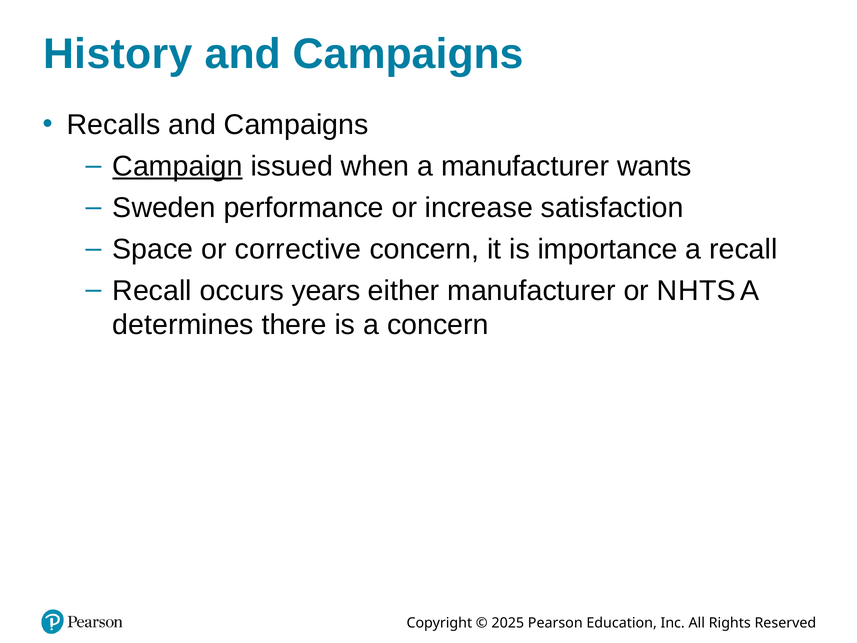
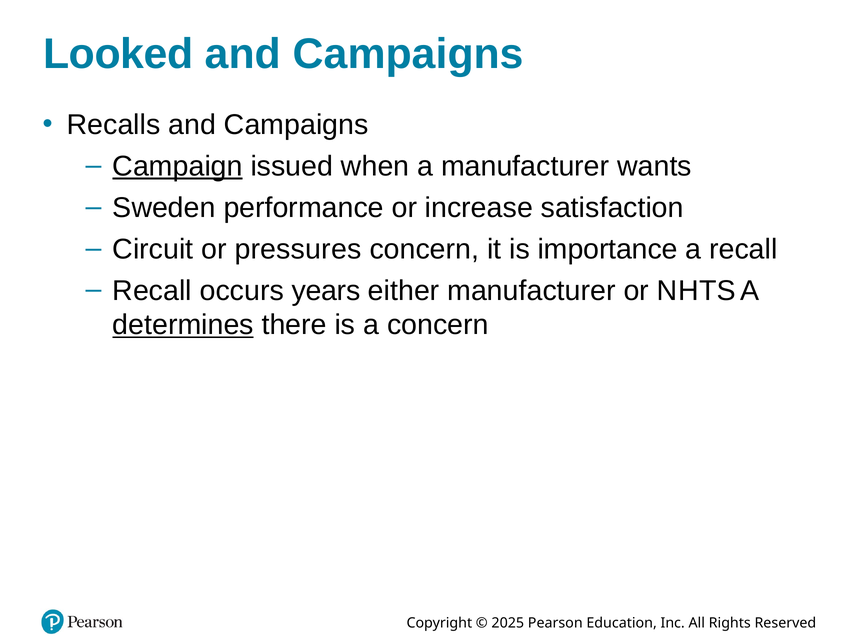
History: History -> Looked (118, 54)
Space: Space -> Circuit (153, 249)
corrective: corrective -> pressures (298, 249)
determines underline: none -> present (183, 325)
